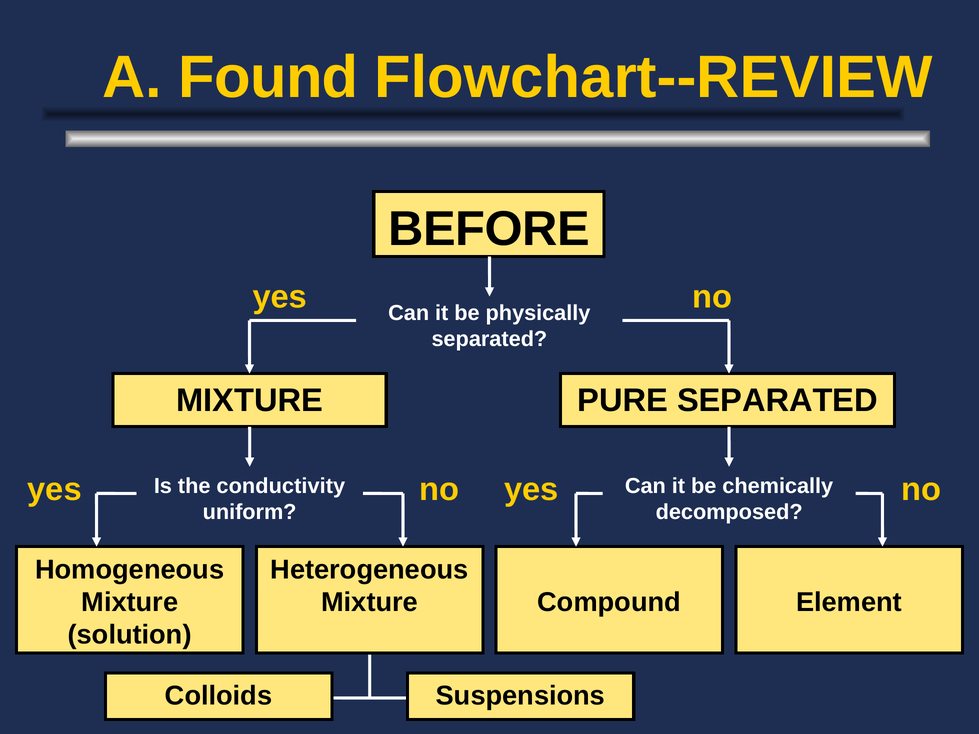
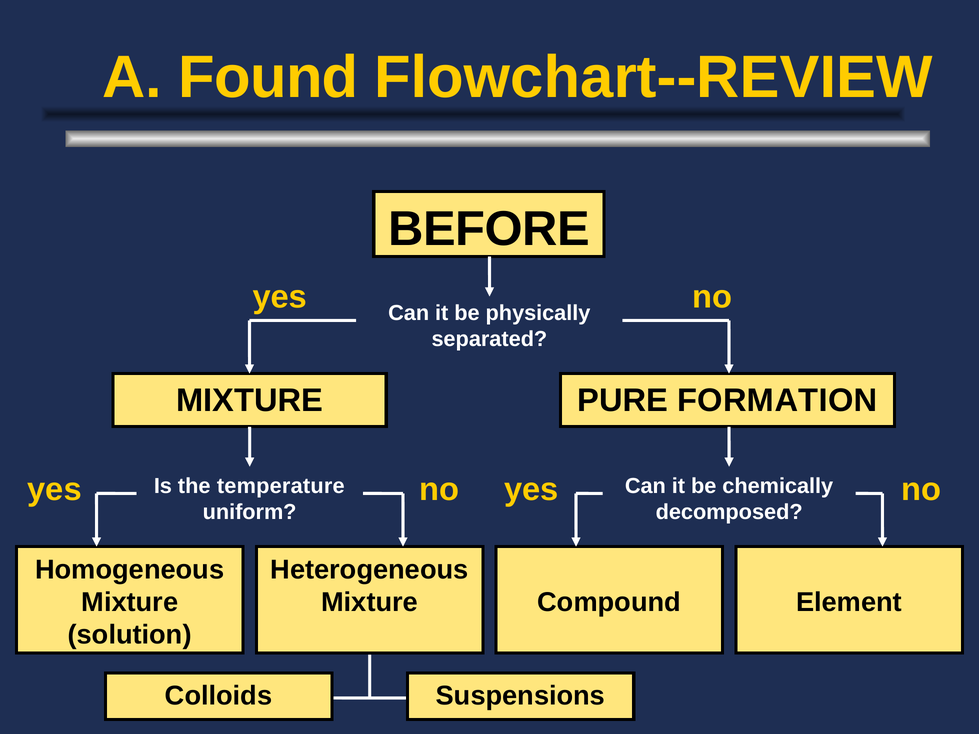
PURE SEPARATED: SEPARATED -> FORMATION (777, 400)
conductivity: conductivity -> temperature (281, 486)
